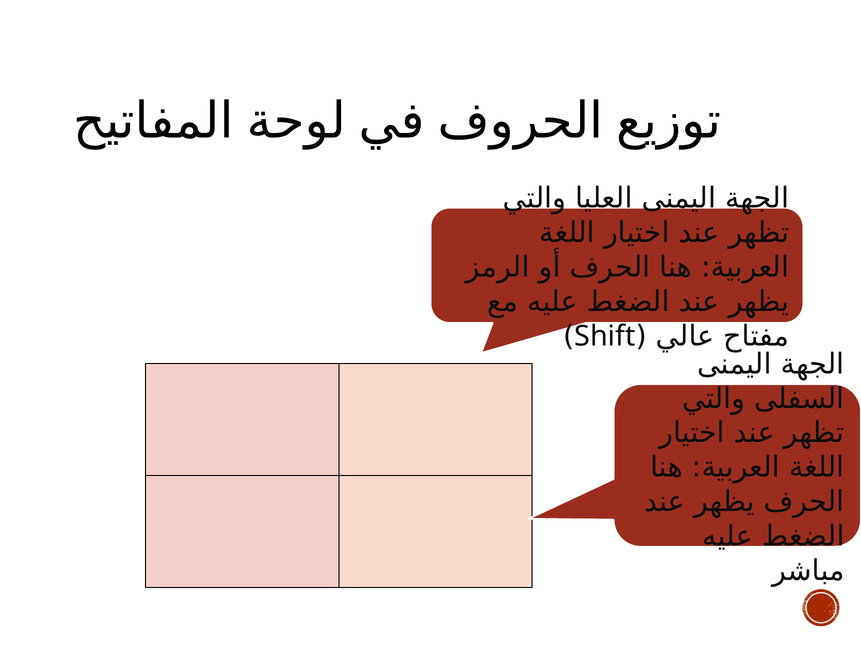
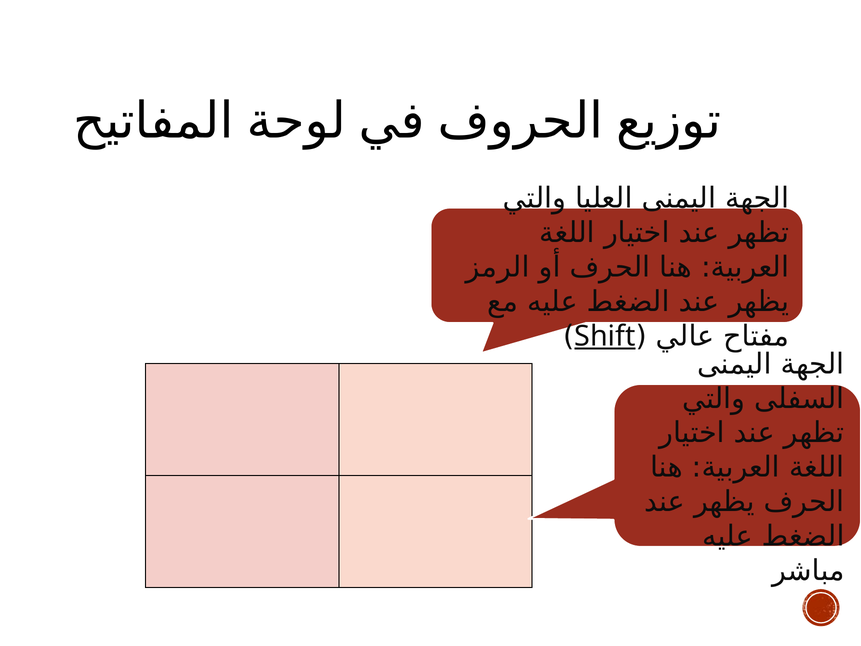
Shift underline: none -> present (605, 336)
